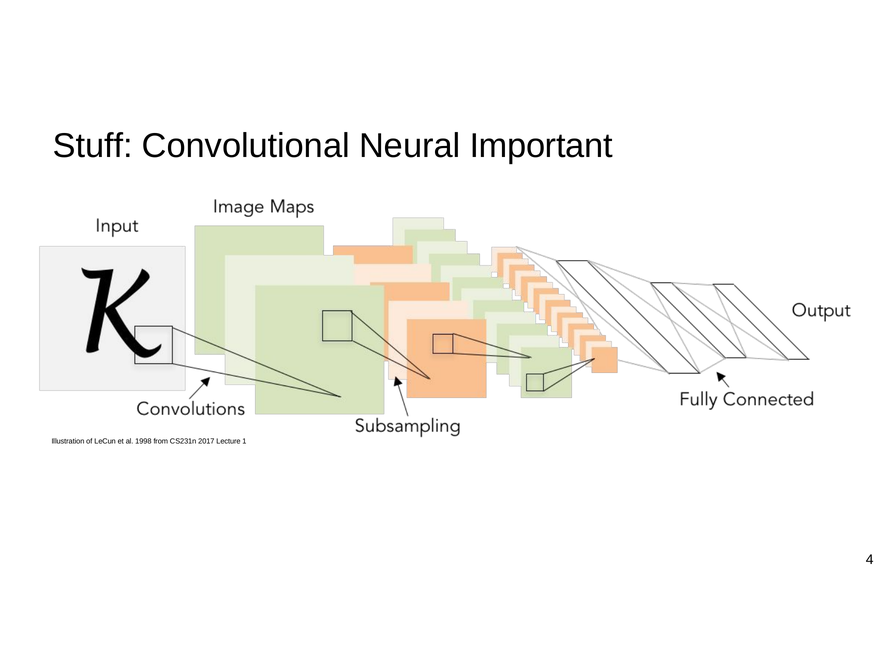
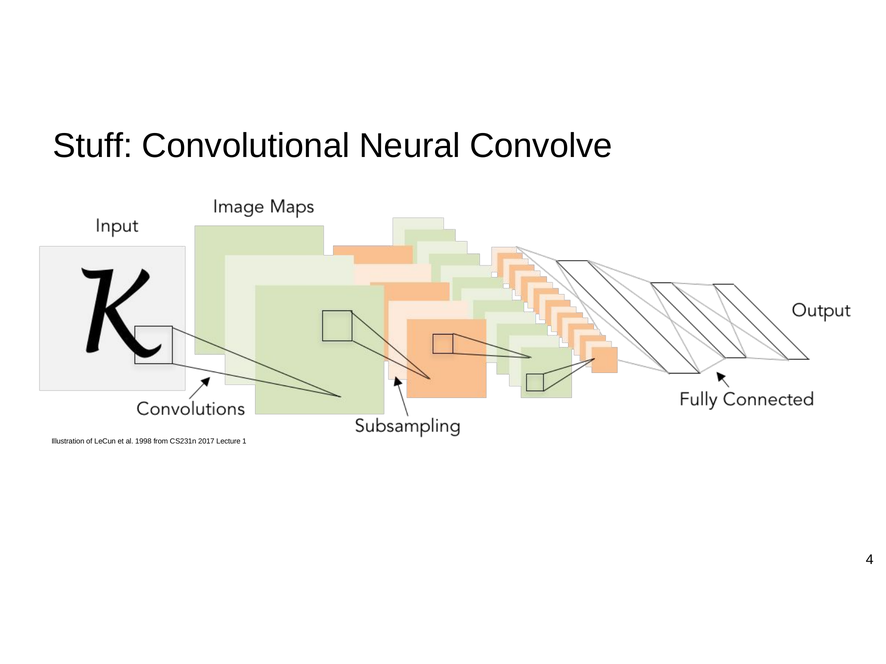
Important: Important -> Convolve (541, 146)
